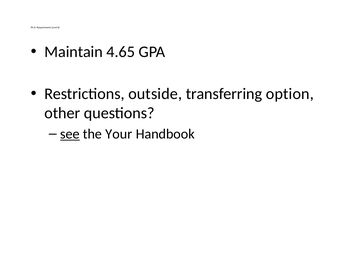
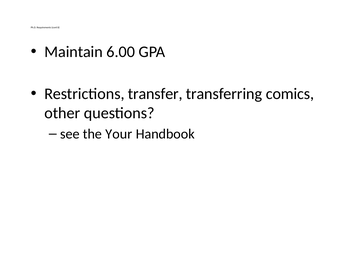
4.65: 4.65 -> 6.00 (121, 52)
outside: outside -> transfer (155, 94)
option: option -> comics (290, 94)
see underline: present -> none (70, 134)
